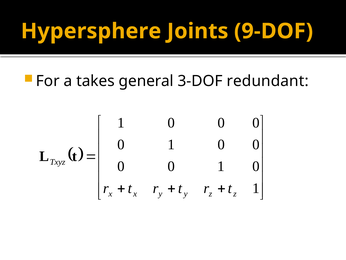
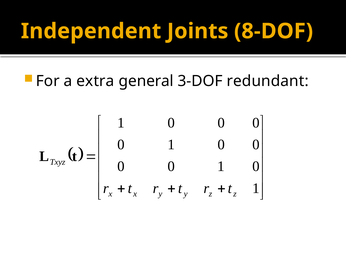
Hypersphere: Hypersphere -> Independent (91, 31)
9-DOF: 9-DOF -> 8-DOF (274, 31)
takes: takes -> extra (95, 81)
